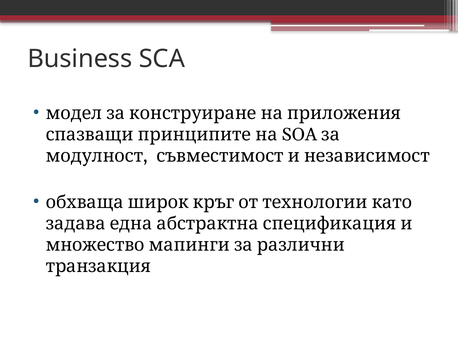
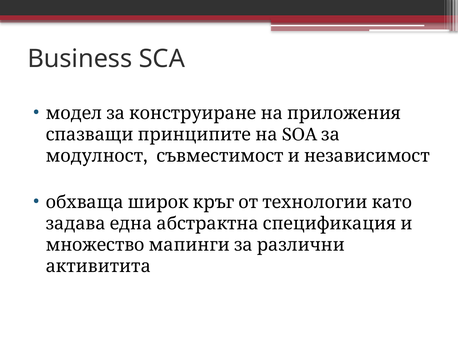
транзакция: транзакция -> активитита (98, 267)
